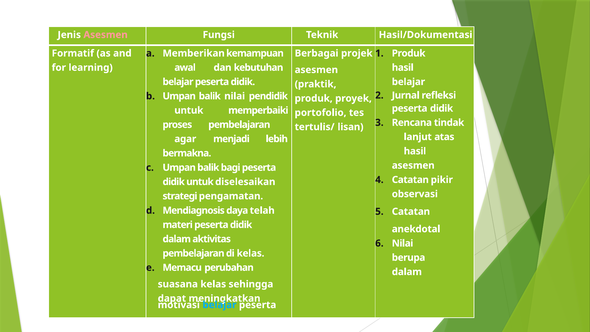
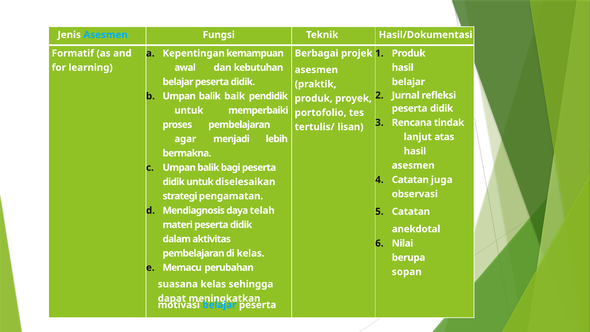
Asesmen colour: pink -> light blue (106, 35)
Memberikan: Memberikan -> Kepentingan (194, 53)
balik nilai: nilai -> baik (235, 96)
pikir: pikir -> juga (442, 180)
dalam: dalam -> sopan (407, 272)
